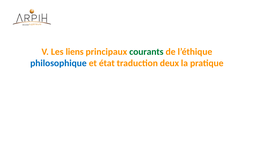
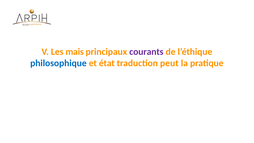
liens: liens -> mais (75, 52)
courants colour: green -> purple (146, 52)
deux: deux -> peut (169, 63)
